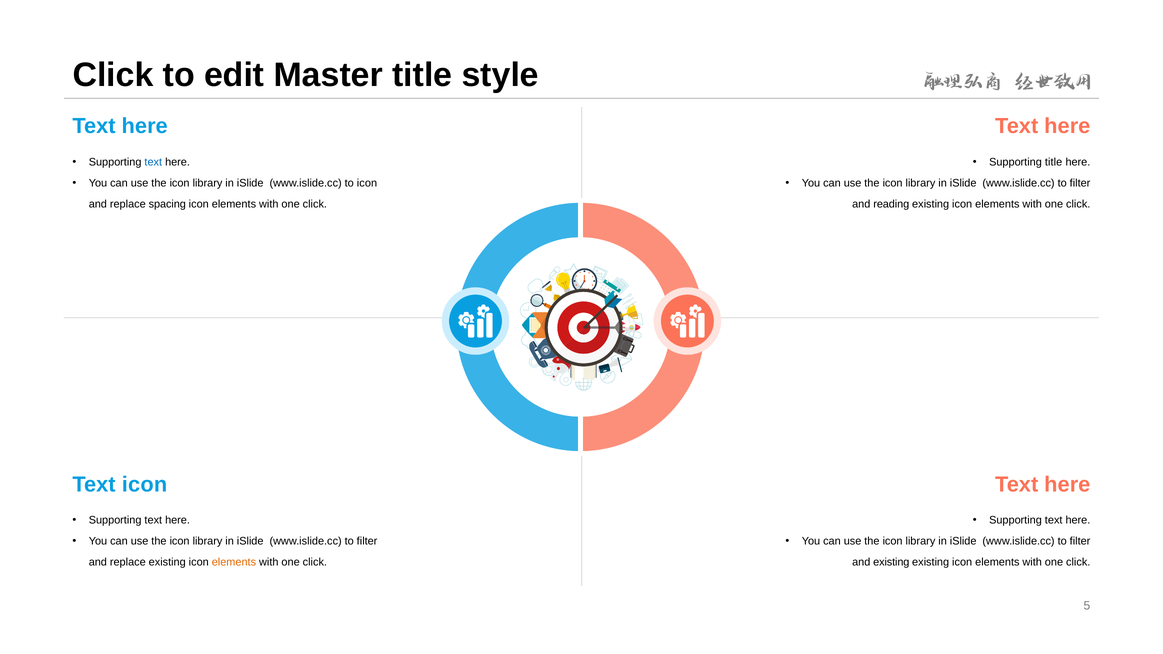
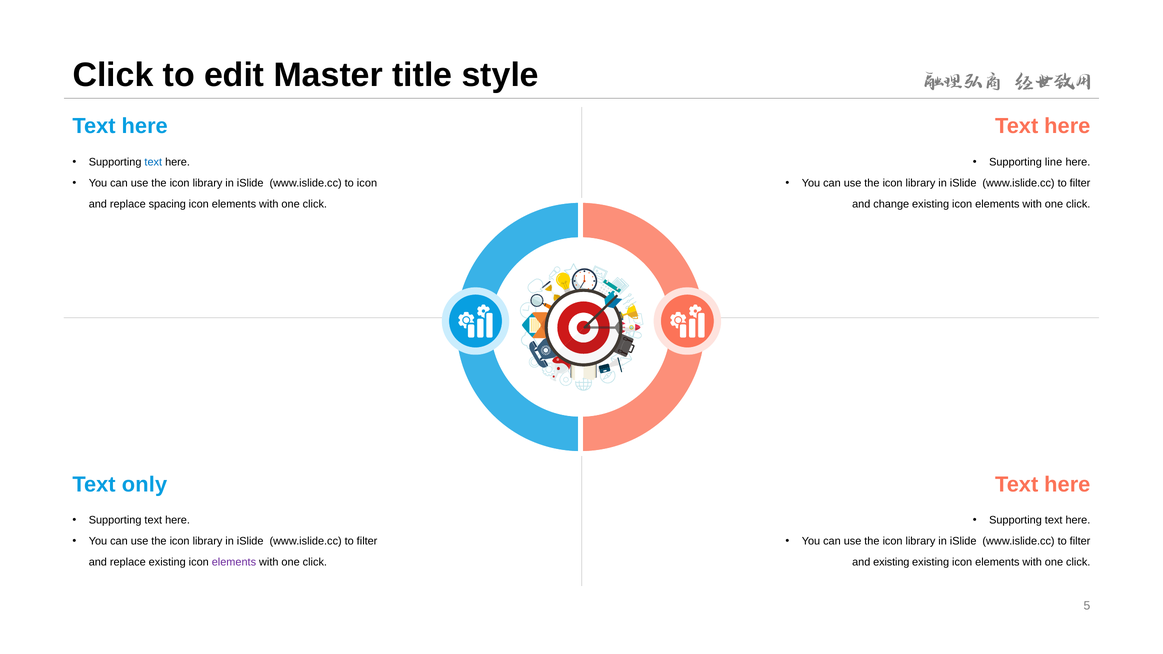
Supporting title: title -> line (1054, 162)
reading: reading -> change (891, 204)
Text icon: icon -> only (145, 485)
elements colour: orange -> purple (234, 562)
